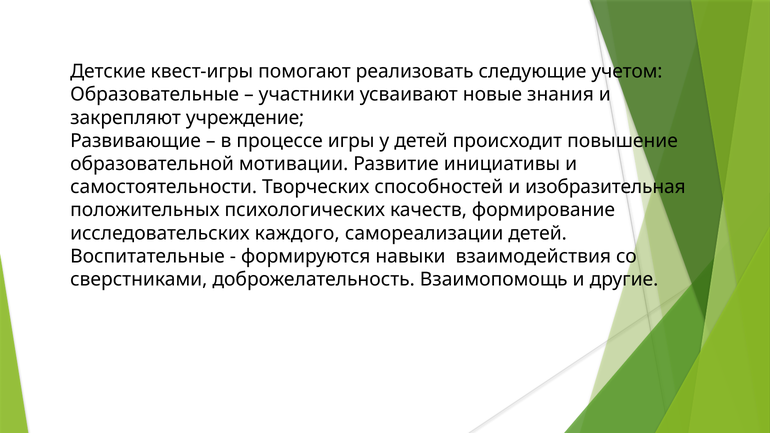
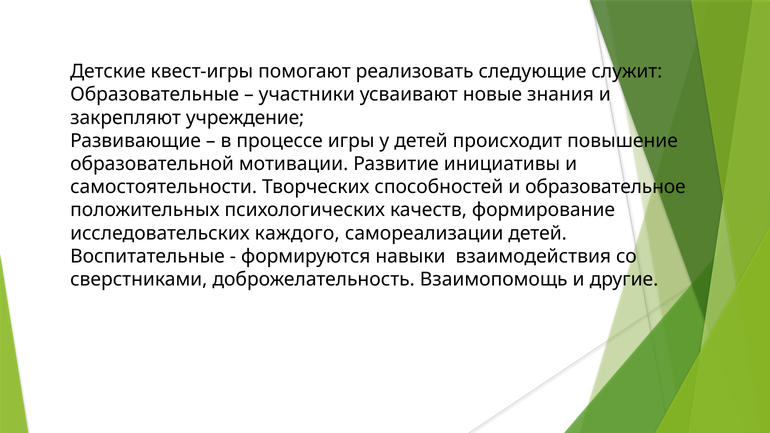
учетом: учетом -> служит (627, 72)
изобразительная: изобразительная -> образовательное (605, 187)
